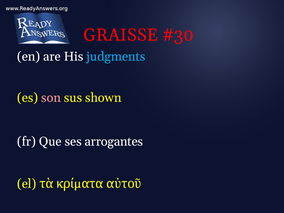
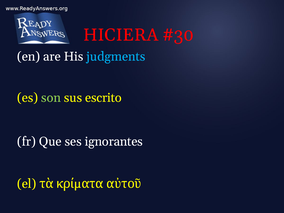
GRAISSE: GRAISSE -> HICIERA (121, 35)
son colour: pink -> light green (51, 98)
shown: shown -> escrito (103, 98)
arrogantes: arrogantes -> ignorantes (114, 142)
